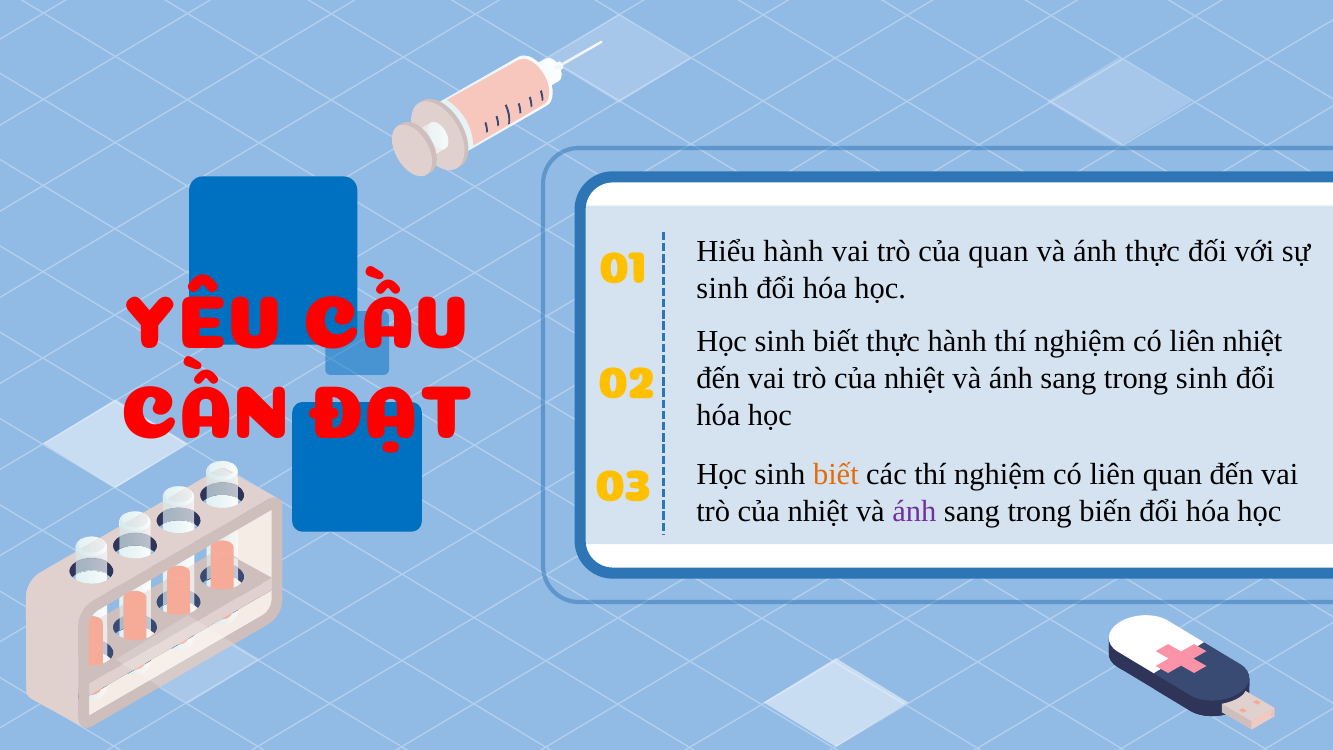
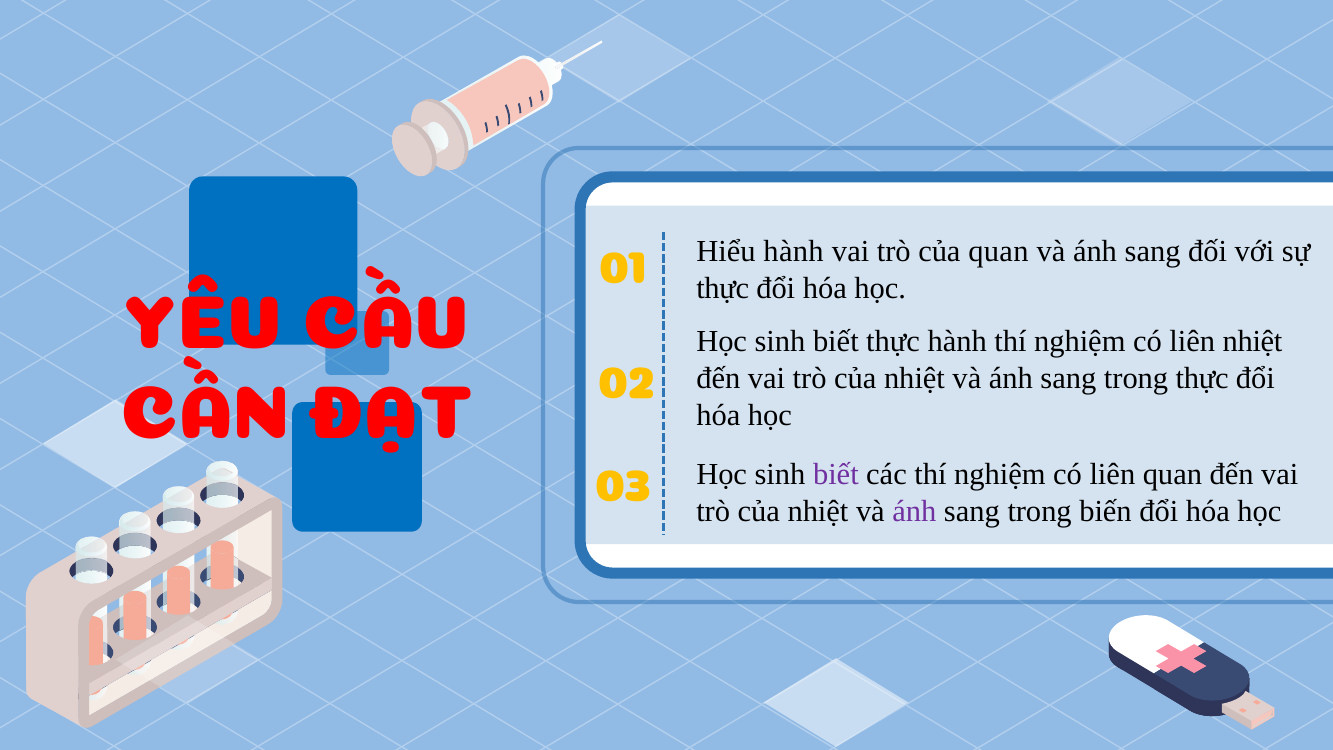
thực: thực -> sang (1153, 251)
sinh: sinh -> thực (723, 288)
trong sinh: sinh -> thực (1202, 378)
biết colour: orange -> purple (836, 475)
